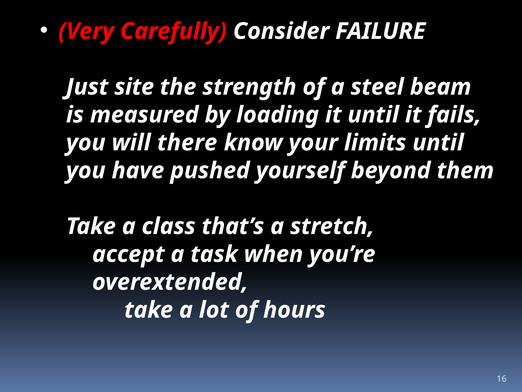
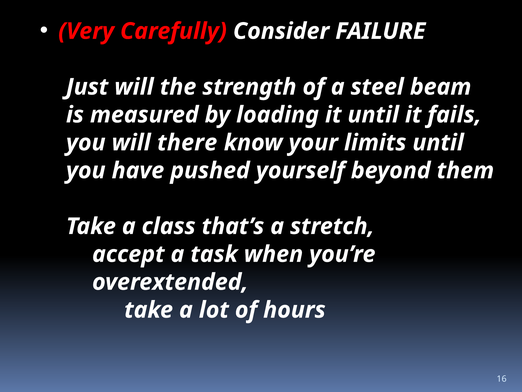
Just site: site -> will (134, 87)
